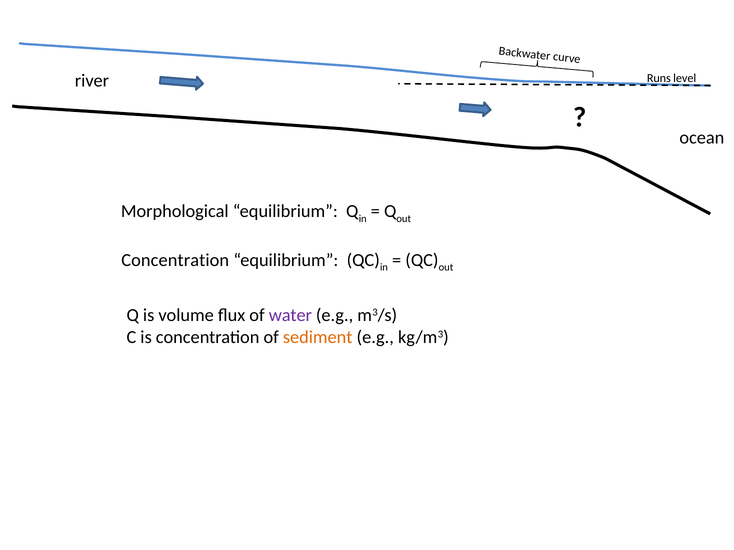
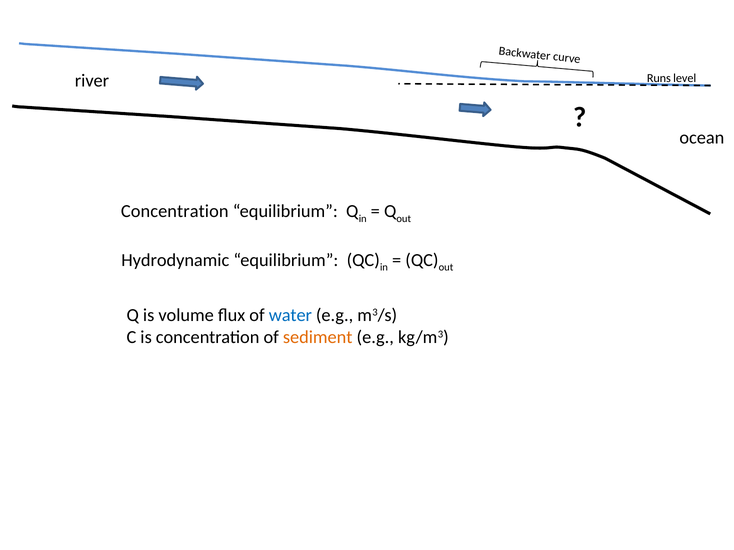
Morphological: Morphological -> Concentration (175, 212)
Concentration: Concentration -> Hydrodynamic (175, 261)
water colour: purple -> blue (290, 316)
